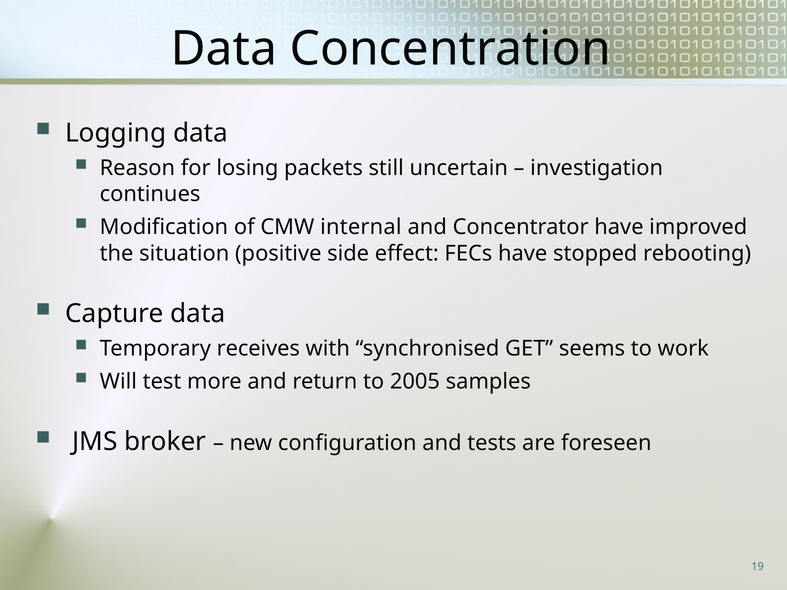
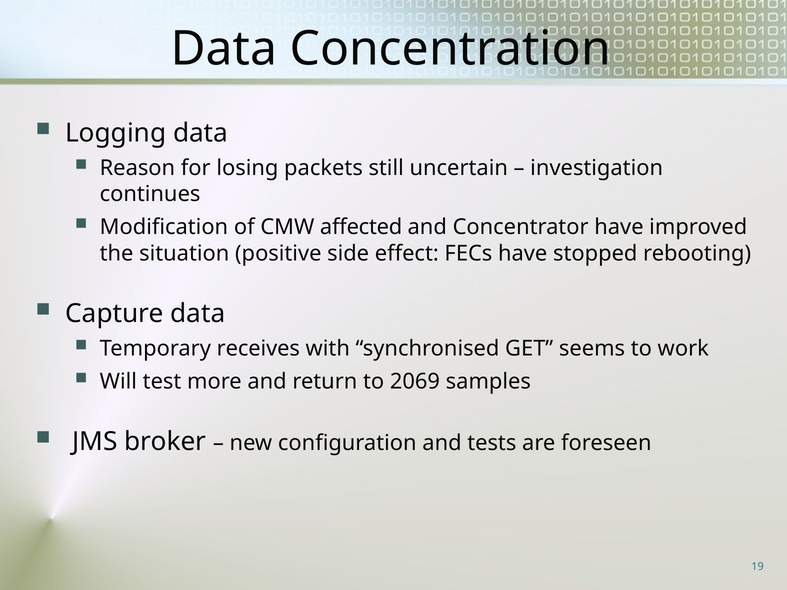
internal: internal -> affected (361, 227)
2005: 2005 -> 2069 (415, 382)
